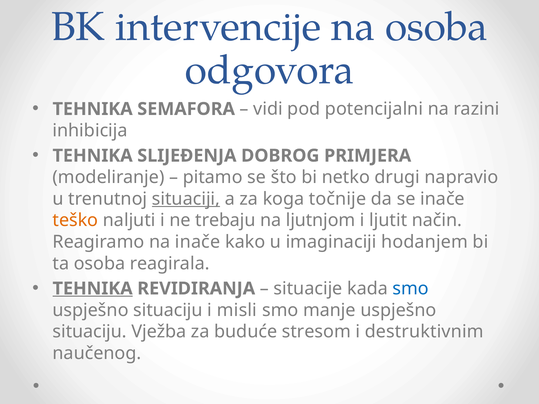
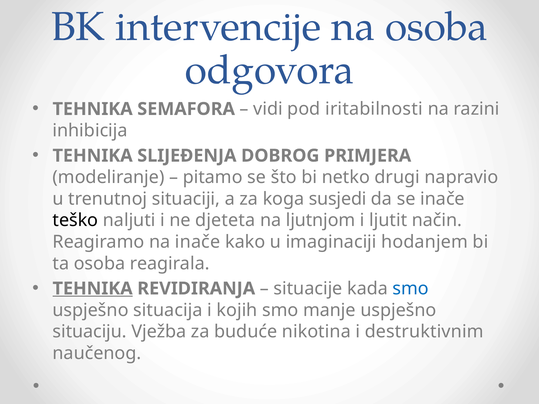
potencijalni: potencijalni -> iritabilnosti (374, 109)
situaciji underline: present -> none (186, 199)
točnije: točnije -> susjedi (338, 199)
teško colour: orange -> black (75, 220)
trebaju: trebaju -> djeteta (225, 220)
situaciju: situaciju -> situacija (168, 310)
misli: misli -> kojih (237, 310)
stresom: stresom -> nikotina (316, 332)
